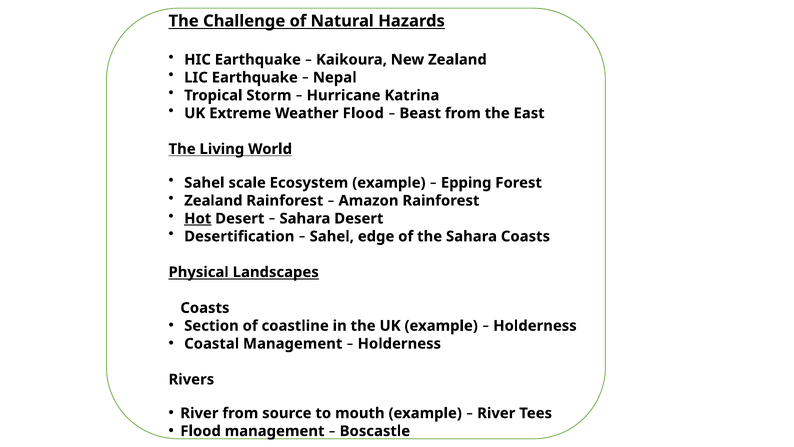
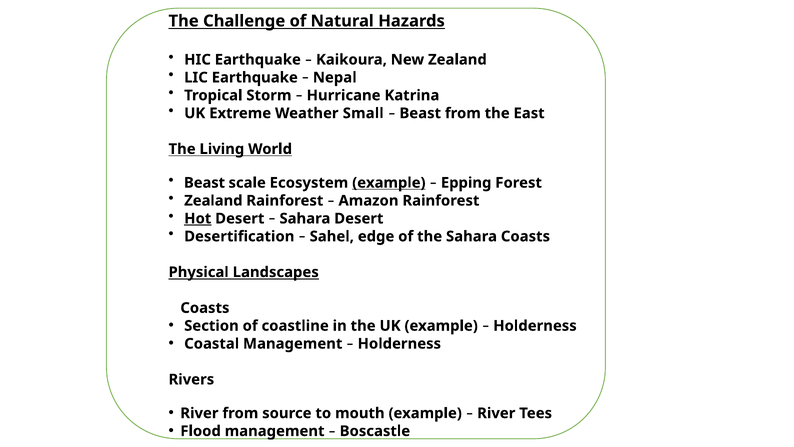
Weather Flood: Flood -> Small (363, 113)
Sahel: Sahel -> Beast (204, 183)
example underline: none -> present (389, 183)
